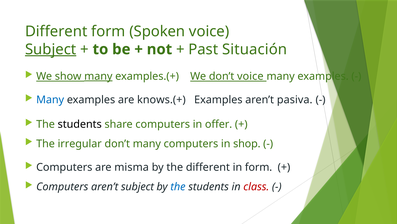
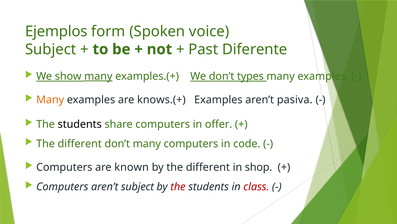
Different: Different -> Ejemplos (56, 31)
Subject underline: present -> none (51, 49)
Situación: Situación -> Diferente (255, 49)
don’t voice: voice -> types (250, 76)
Many colour: blue -> orange (50, 100)
irregular: irregular -> different (80, 143)
shop: shop -> code (247, 143)
misma: misma -> known (132, 167)
in form: form -> shop (259, 167)
the colour: blue -> red (178, 186)
